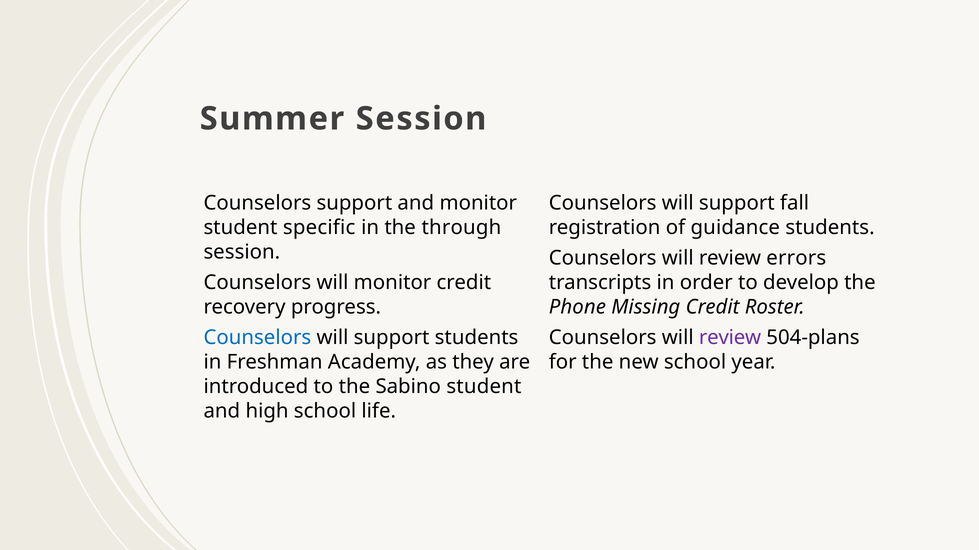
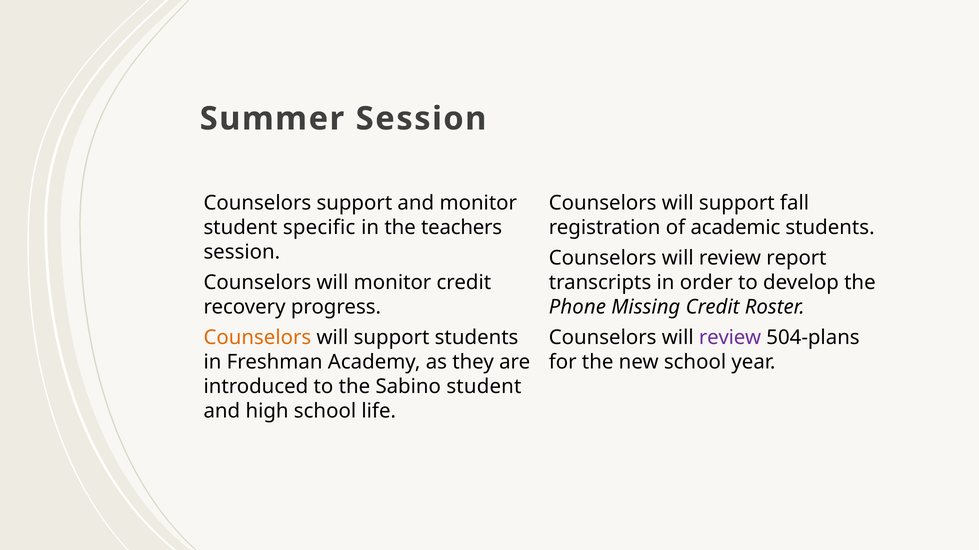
through: through -> teachers (462, 228)
guidance: guidance -> academic (735, 228)
errors: errors -> report (796, 258)
Counselors colour: blue -> orange (257, 338)
